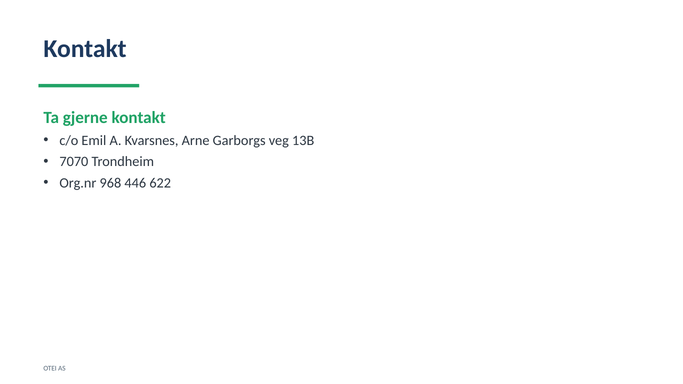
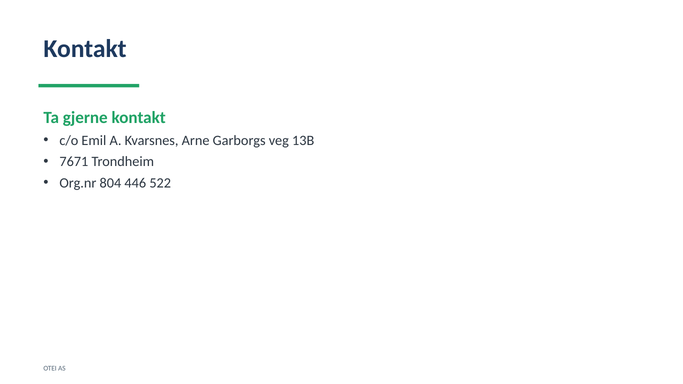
7070: 7070 -> 7671 (74, 162)
968: 968 -> 804 (110, 183)
622: 622 -> 522 (160, 183)
